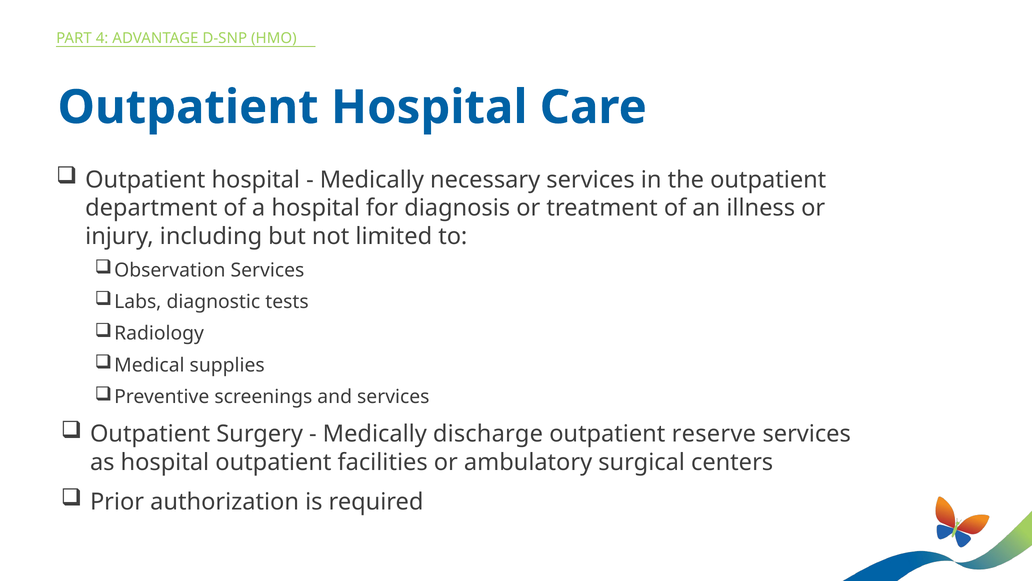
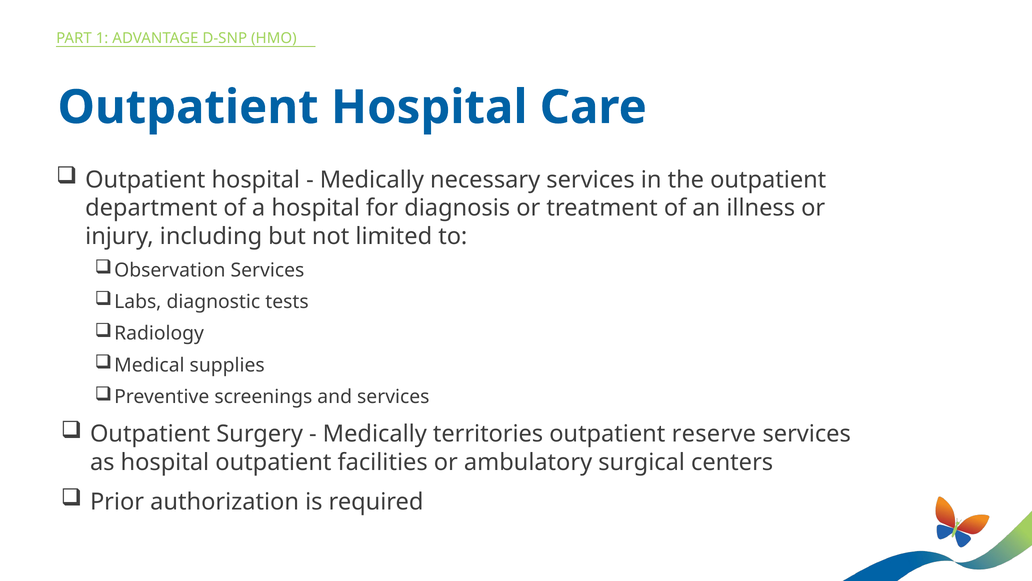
4: 4 -> 1 (102, 38)
discharge: discharge -> territories (488, 434)
